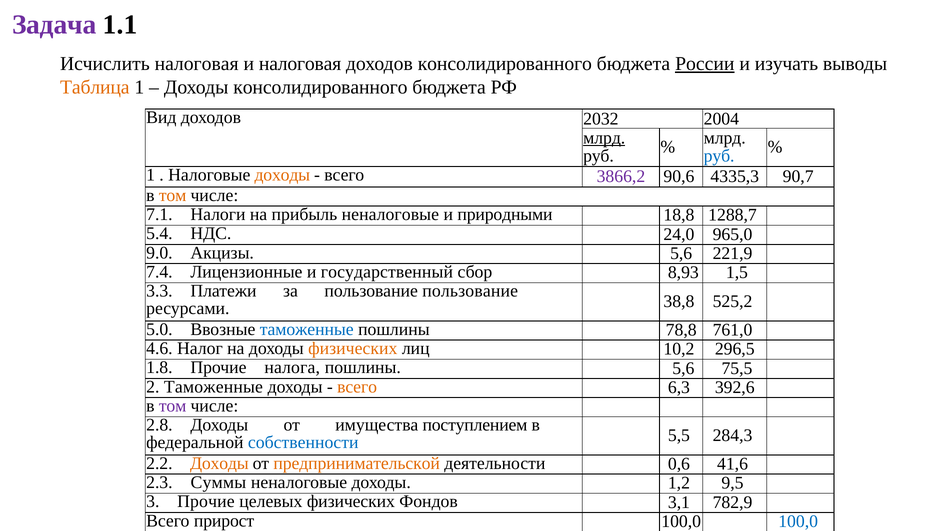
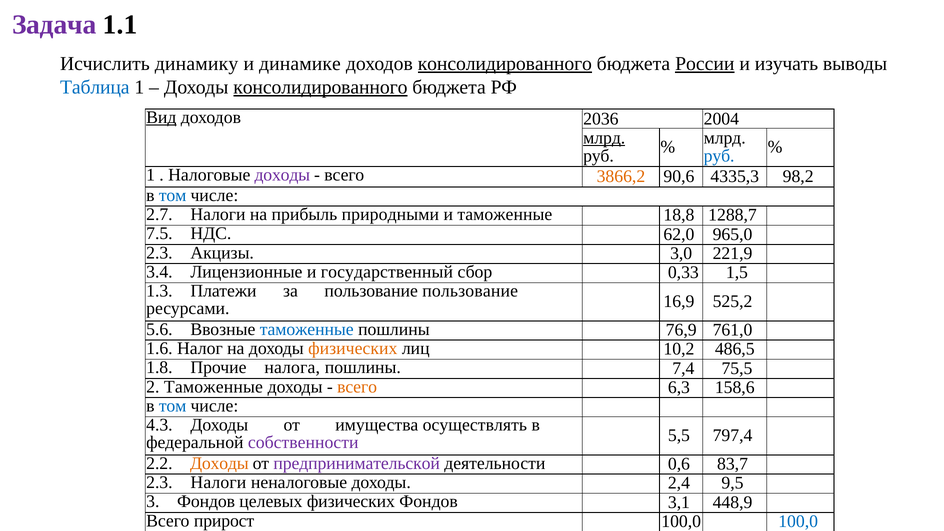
Исчислить налоговая: налоговая -> динамику (197, 64)
и налоговая: налоговая -> динамике (300, 64)
консолидированного underline: none -> present (505, 64)
Таблица colour: orange -> blue (95, 87)
консолидированного underline: none -> present (320, 87)
Вид underline: none -> present (161, 117)
2032: 2032 -> 2036 (601, 119)
доходы colour: orange -> purple (282, 175)
3866,2 colour: purple -> orange (621, 176)
90,7: 90,7 -> 98,2 (798, 176)
том colour: orange -> blue (173, 195)
7.1: 7.1 -> 2.7 (159, 214)
прибыль неналоговые: неналоговые -> природными (390, 214)
и природными: природными -> таможенные (505, 214)
5.4: 5.4 -> 7.5 (159, 234)
24,0: 24,0 -> 62,0 (679, 234)
9.0: 9.0 -> 2.3 (159, 253)
Акцизы 5,6: 5,6 -> 3,0 (681, 253)
7.4: 7.4 -> 3.4 (159, 272)
8,93: 8,93 -> 0,33 (683, 273)
3.3: 3.3 -> 1.3 (159, 291)
38,8: 38,8 -> 16,9 (679, 301)
5.0: 5.0 -> 5.6 (159, 329)
78,8: 78,8 -> 76,9 (681, 330)
4.6: 4.6 -> 1.6 (159, 348)
296,5: 296,5 -> 486,5 (735, 349)
пошлины 5,6: 5,6 -> 7,4 (683, 368)
392,6: 392,6 -> 158,6 (735, 387)
том colour: purple -> blue (173, 406)
2.8: 2.8 -> 4.3 (159, 425)
поступлением: поступлением -> осуществлять (475, 425)
собственности colour: blue -> purple (303, 443)
284,3: 284,3 -> 797,4 (733, 435)
предпринимательской colour: orange -> purple (357, 463)
41,6: 41,6 -> 83,7 (733, 464)
2.3 Суммы: Суммы -> Налоги (218, 482)
1,2: 1,2 -> 2,4 (679, 483)
3 Прочие: Прочие -> Фондов (206, 502)
782,9: 782,9 -> 448,9 (733, 502)
